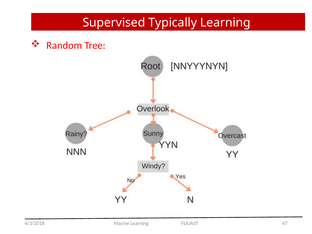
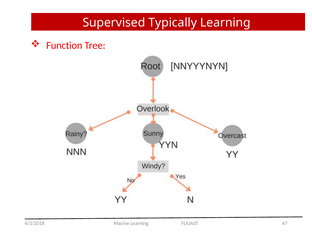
Random: Random -> Function (64, 46)
